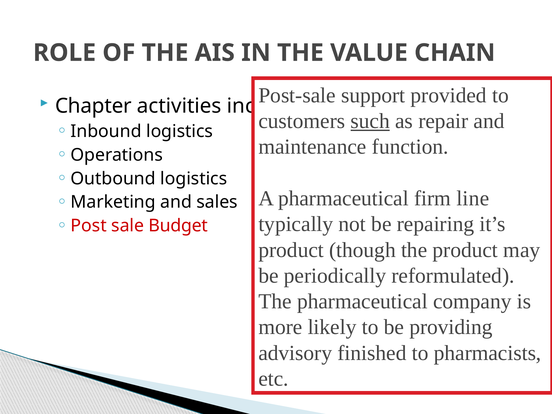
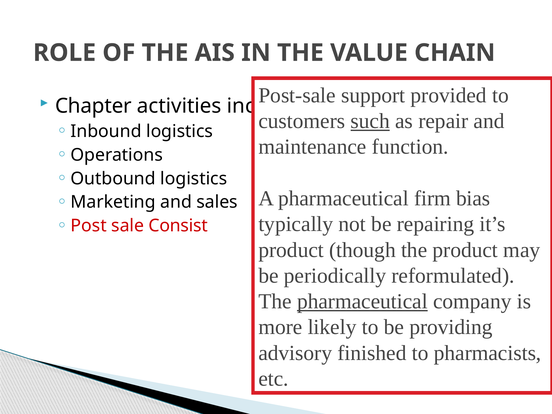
line: line -> bias (473, 198)
Budget: Budget -> Consist (178, 226)
pharmaceutical underline: none -> present (362, 301)
